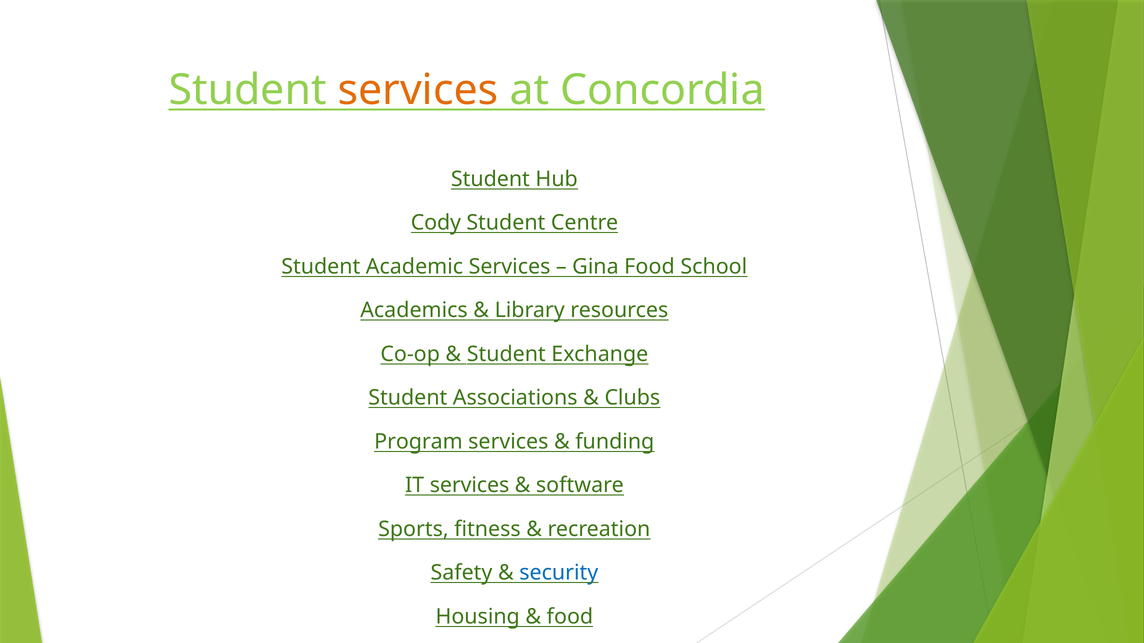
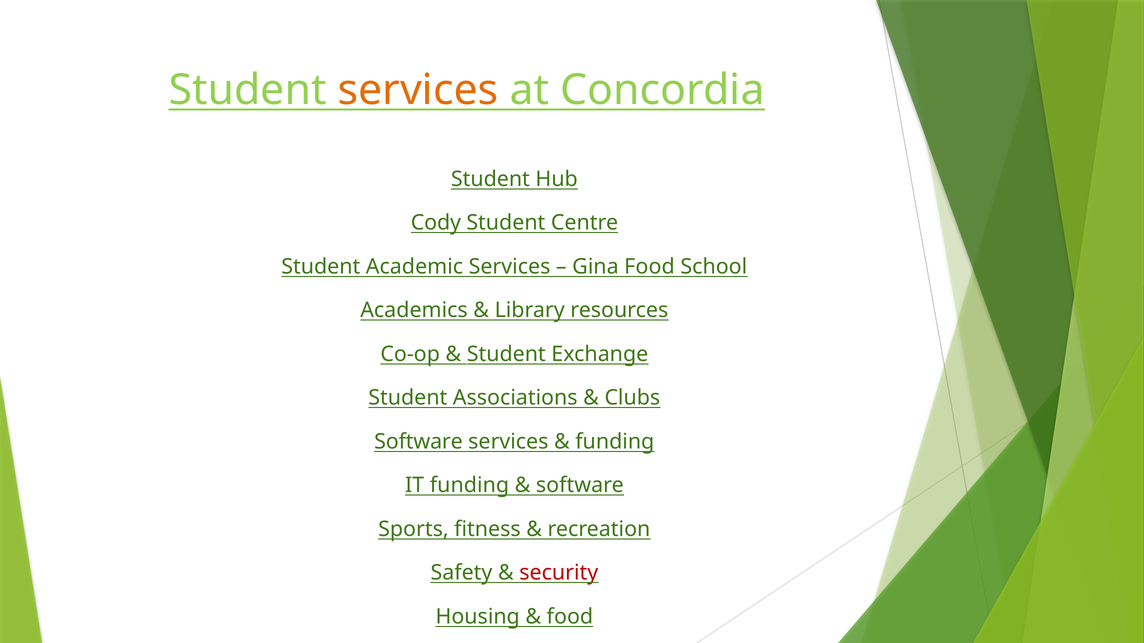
Program: Program -> Software (419, 442)
IT services: services -> funding (469, 486)
security colour: blue -> red (559, 573)
